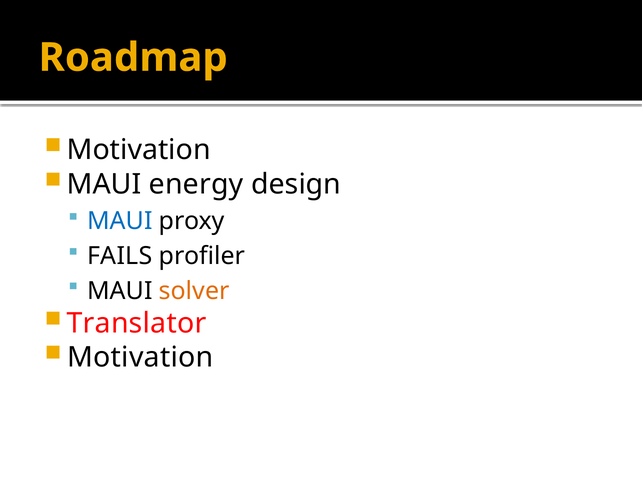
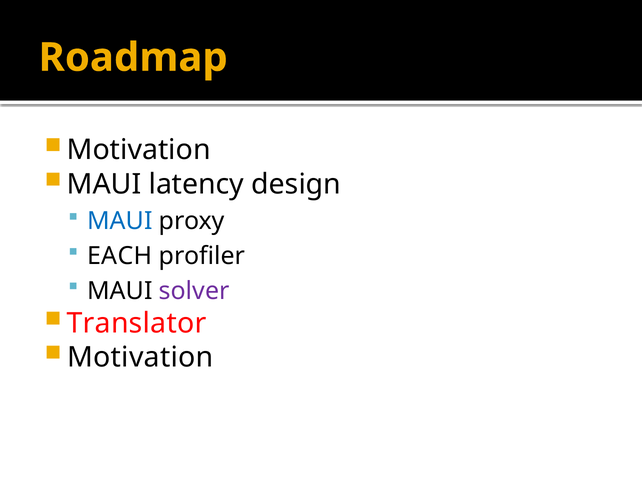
energy: energy -> latency (196, 184)
FAILS: FAILS -> EACH (120, 256)
solver colour: orange -> purple (194, 291)
